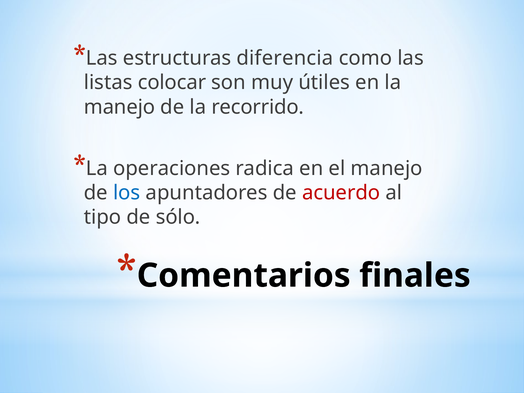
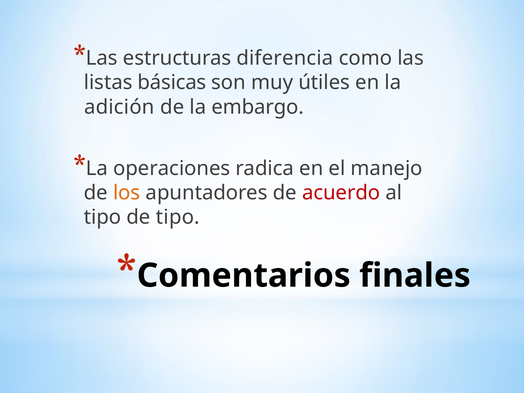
colocar: colocar -> básicas (172, 83)
manejo: manejo -> adición (119, 107)
recorrido: recorrido -> embargo (258, 107)
los colour: blue -> orange (127, 193)
de sólo: sólo -> tipo (178, 217)
